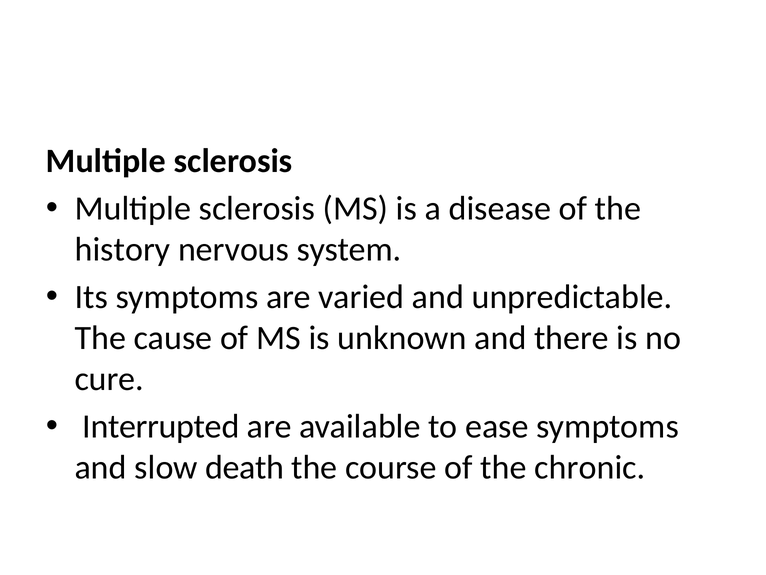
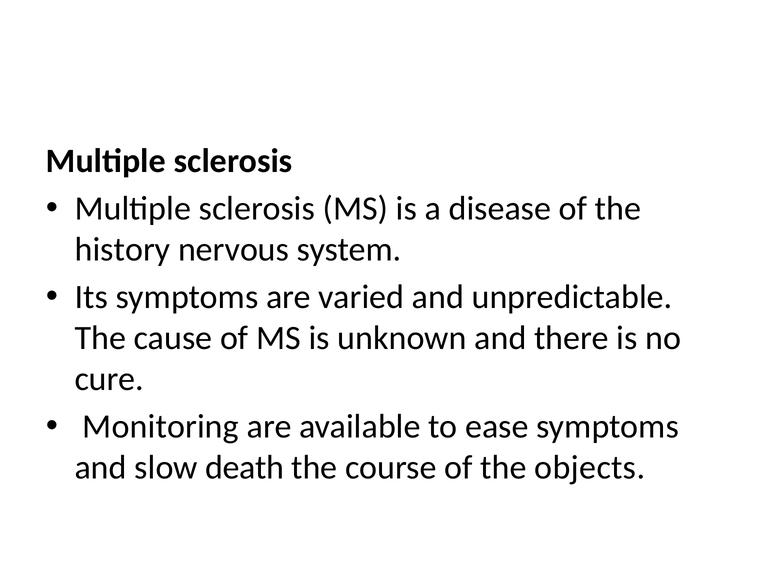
Interrupted: Interrupted -> Monitoring (161, 426)
chronic: chronic -> objects (590, 467)
